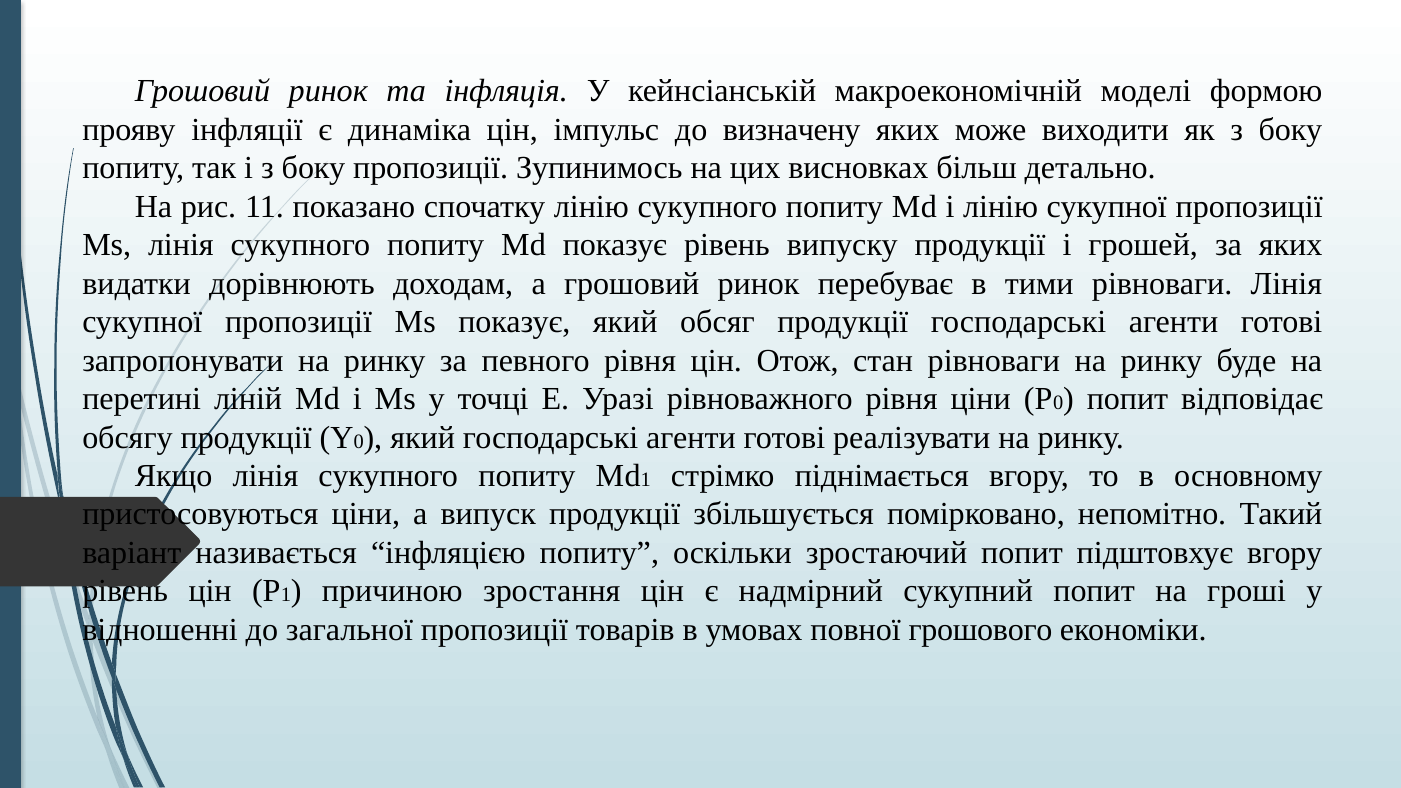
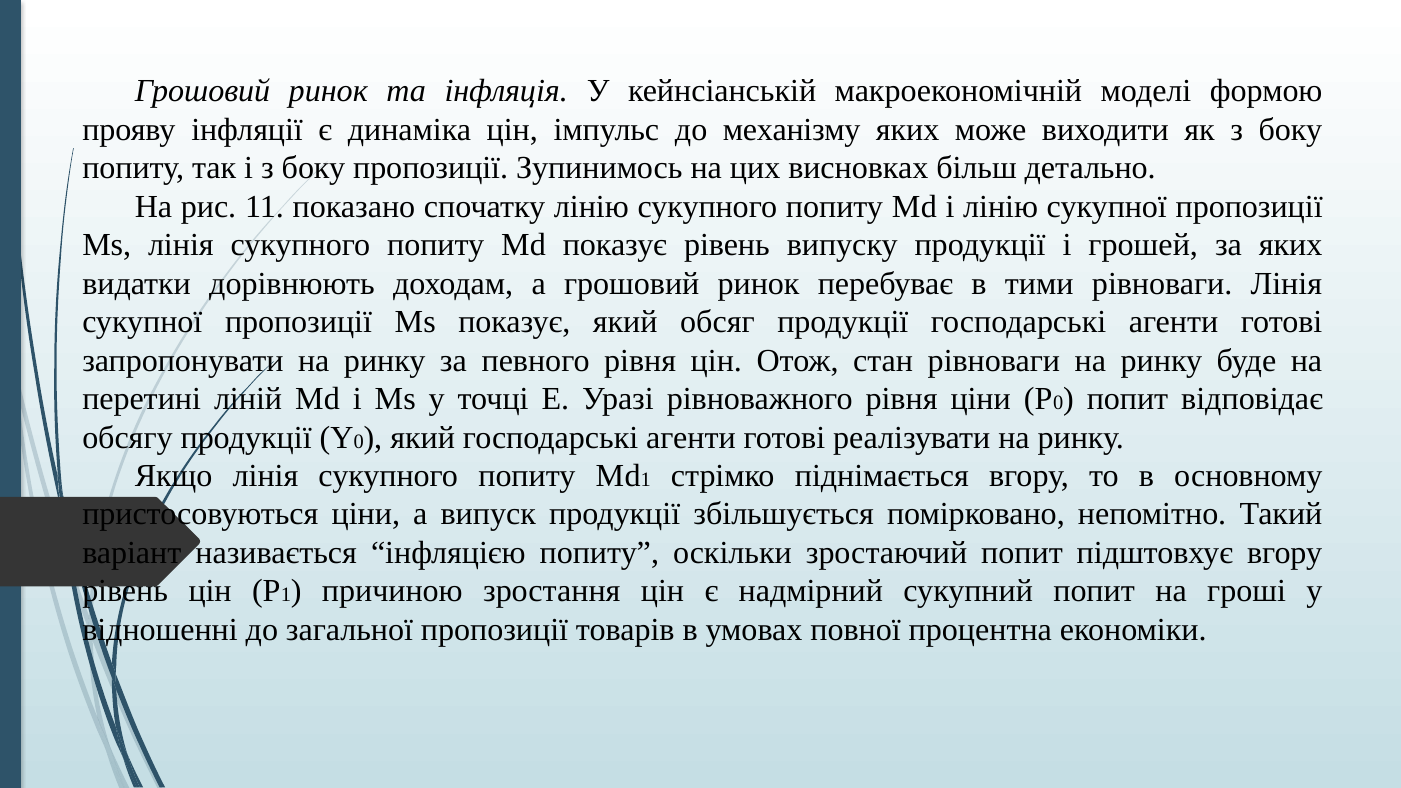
визначену: визначену -> механізму (792, 130)
грошового: грошового -> процентна (980, 630)
